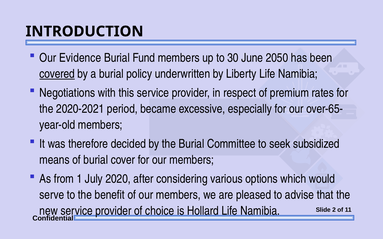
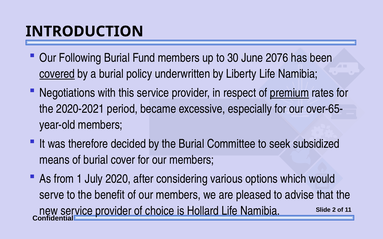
Evidence: Evidence -> Following (80, 58)
2050: 2050 -> 2076 (277, 58)
premium underline: none -> present (289, 93)
